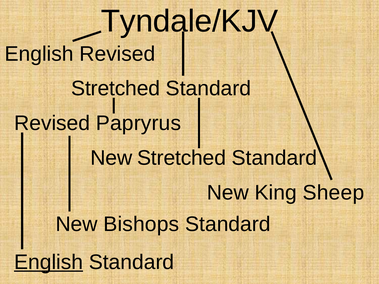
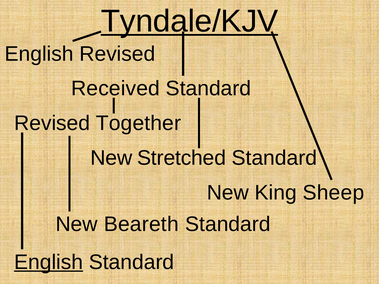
Tyndale/KJV underline: none -> present (190, 21)
Stretched: Stretched -> Received (115, 89)
Papryrus: Papryrus -> Together (139, 123)
Bishops: Bishops -> Beareth (141, 224)
